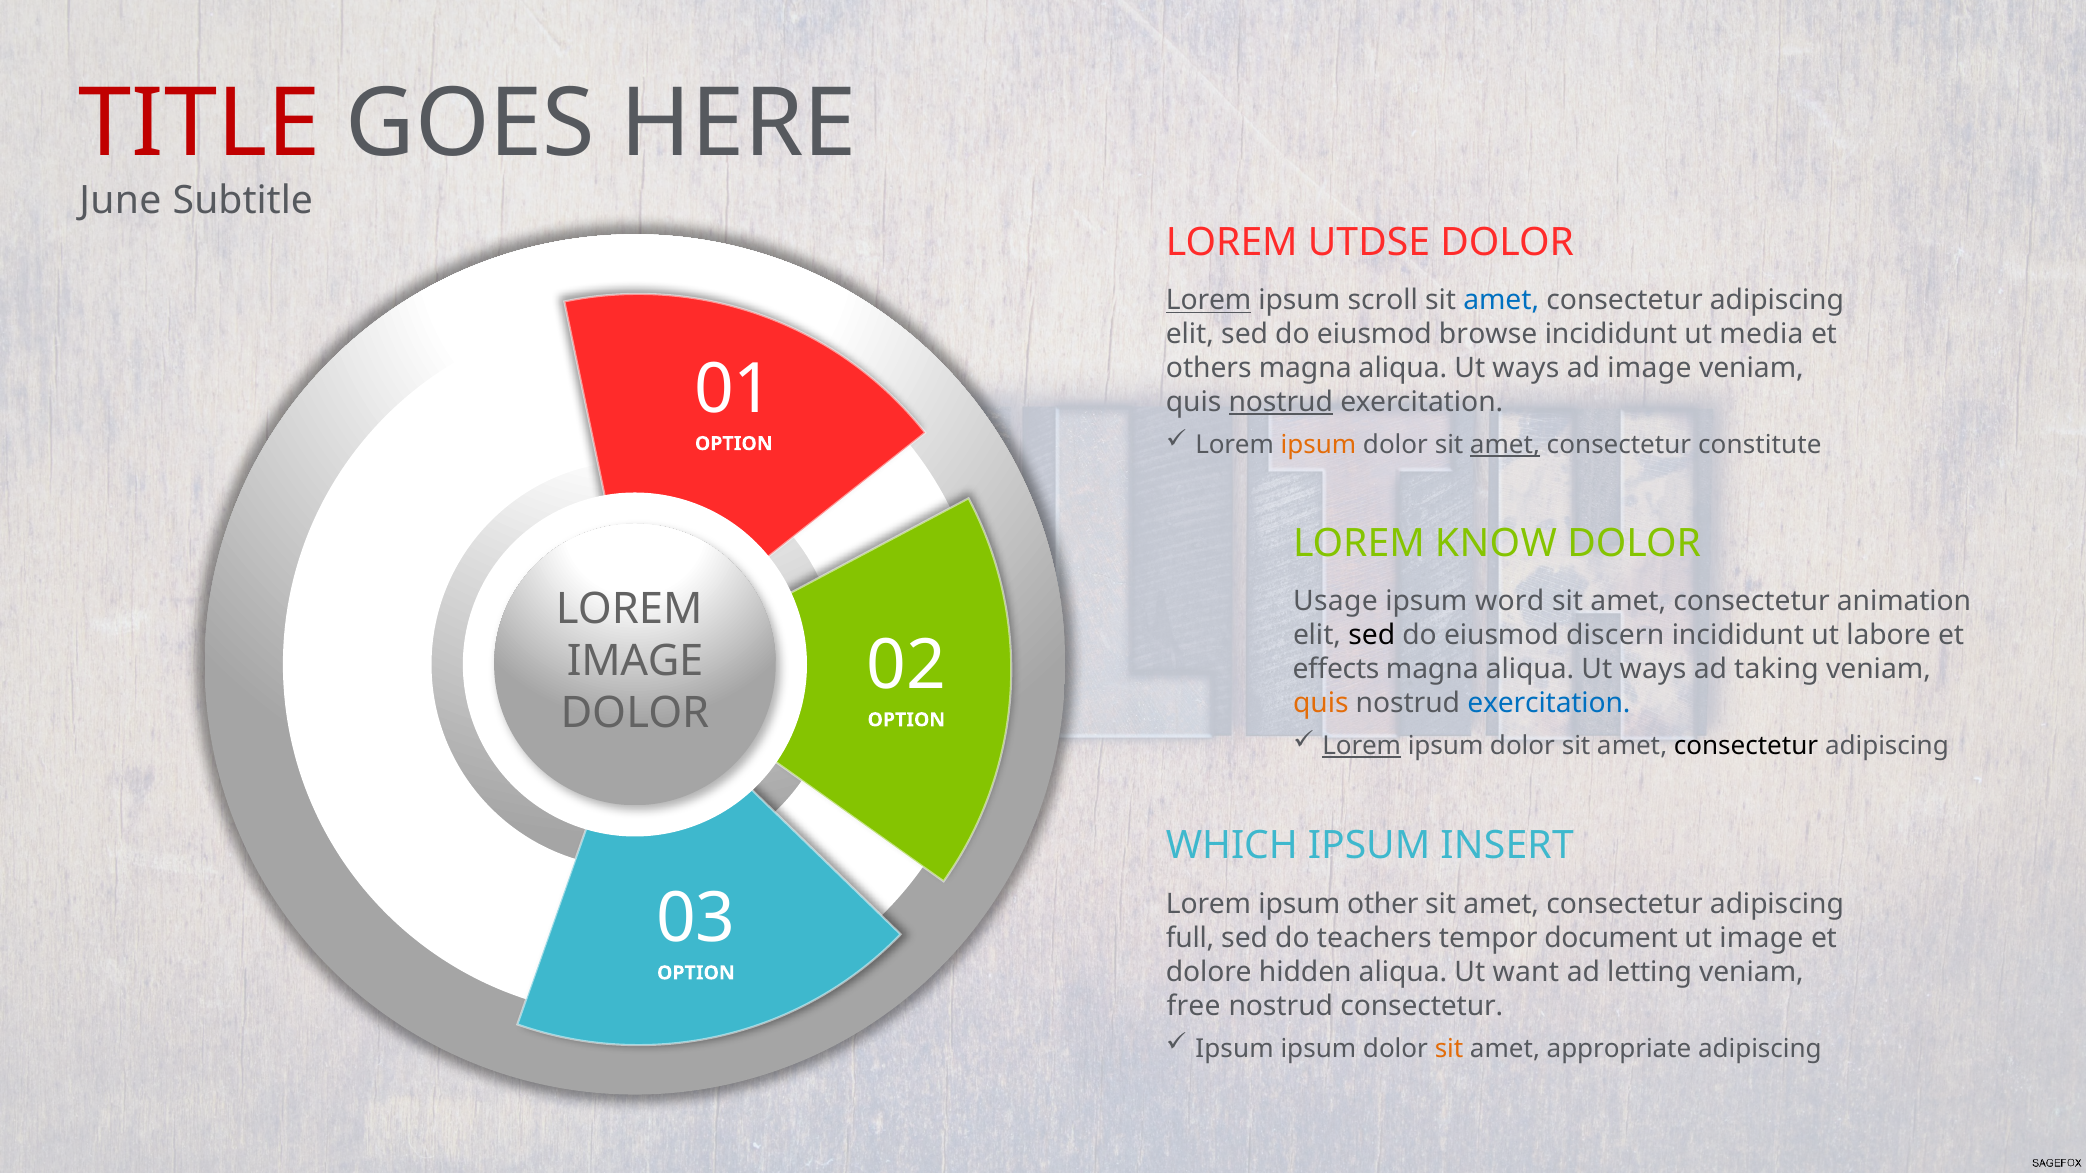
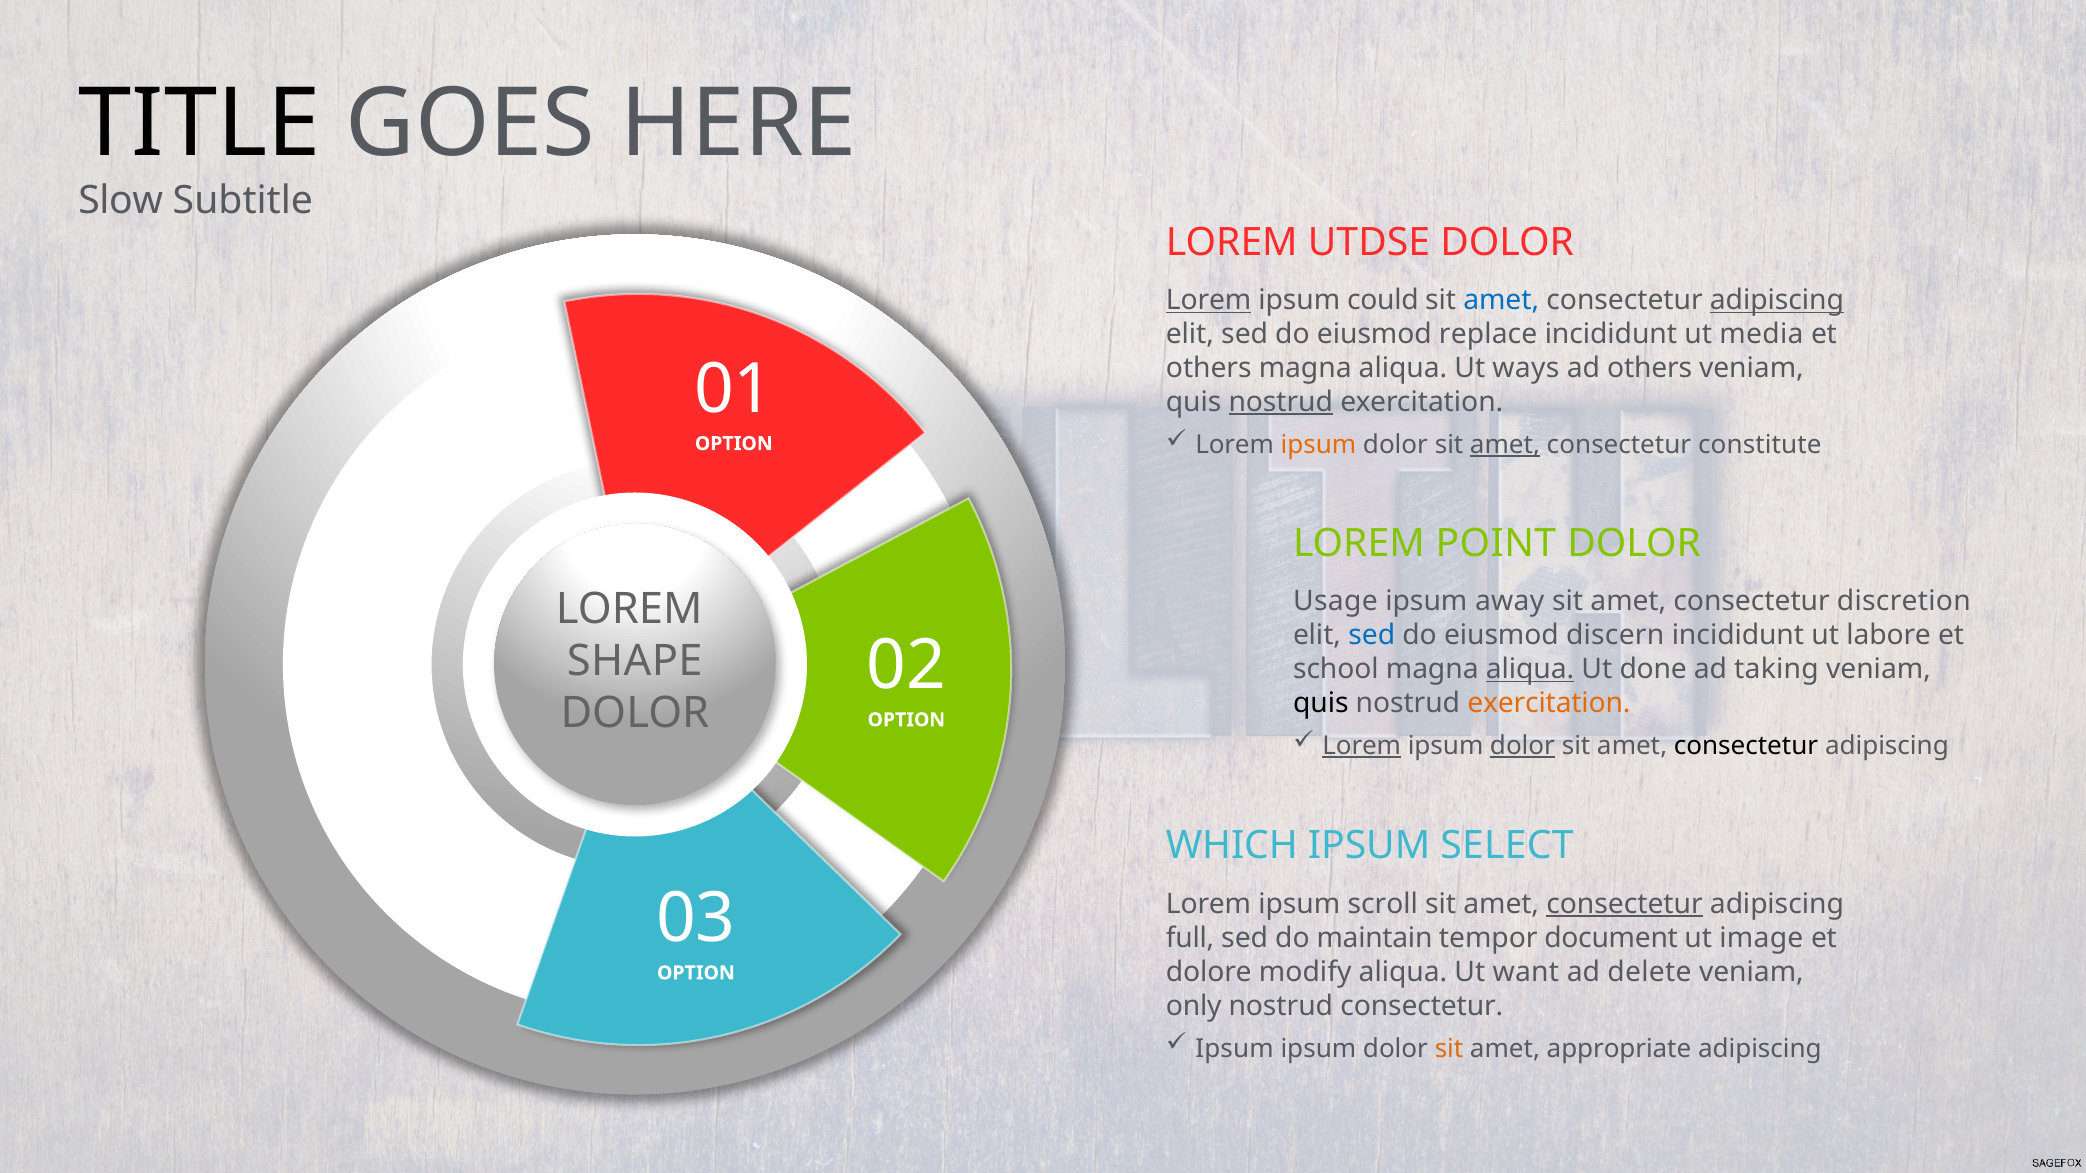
TITLE colour: red -> black (200, 124)
June: June -> Slow (121, 201)
scroll: scroll -> could (1383, 300)
adipiscing underline: none -> present (1777, 300)
browse: browse -> replace (1488, 334)
ad image: image -> others (1650, 368)
KNOW: KNOW -> POINT (1496, 544)
word: word -> away (1510, 602)
animation: animation -> discretion (1904, 602)
sed colour: black -> blue (1372, 635)
IMAGE: IMAGE -> SHAPE (635, 662)
effects: effects -> school (1336, 669)
aliqua underline: none -> present (1530, 669)
ways: ways -> done (1653, 669)
quis colour: orange -> black (1321, 703)
exercitation colour: blue -> orange (1549, 703)
dolor underline: none -> present (1522, 746)
INSERT: INSERT -> SELECT (1507, 846)
other: other -> scroll (1383, 904)
consectetur underline: none -> present (1625, 904)
teachers: teachers -> maintain (1375, 938)
hidden: hidden -> modify (1305, 972)
letting: letting -> delete (1649, 972)
free: free -> only (1194, 1006)
